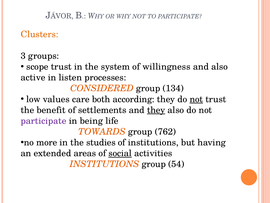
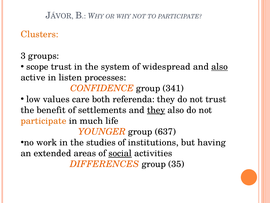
willingness: willingness -> widespread (166, 67)
also underline: none -> present (219, 67)
CONSIDERED: CONSIDERED -> CONFIDENCE (102, 88)
134: 134 -> 341 (173, 88)
according: according -> referenda (134, 99)
not underline: present -> none (196, 99)
participate colour: purple -> orange (44, 121)
being: being -> much (91, 121)
TOWARDS: TOWARDS -> YOUNGER (102, 131)
762: 762 -> 637 (165, 131)
more: more -> work (47, 142)
INSTITUTIONS: INSTITUTIONS -> DIFFERENCES (104, 164)
54: 54 -> 35 (176, 164)
